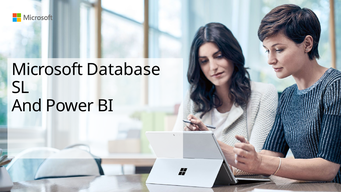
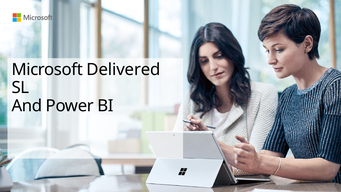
Database: Database -> Delivered (123, 70)
